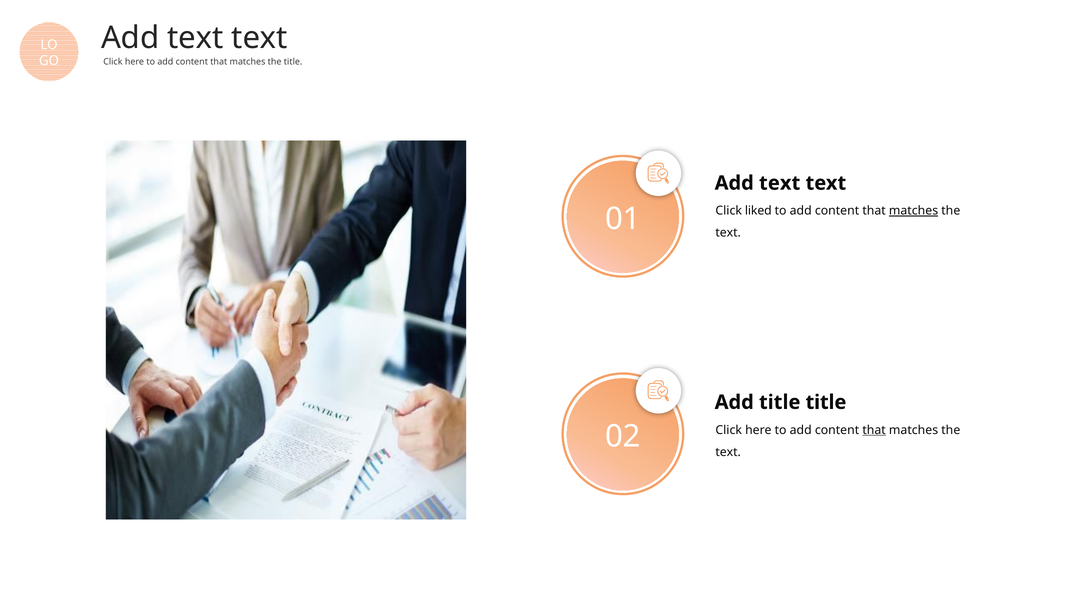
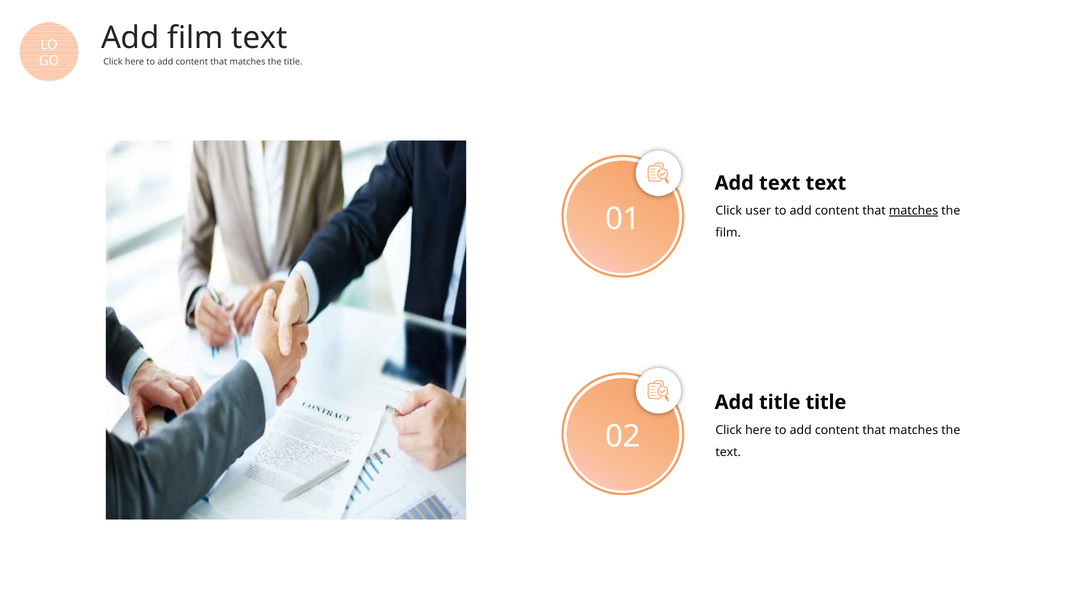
text: text -> film (195, 38)
liked: liked -> user (758, 211)
text: text -> film (728, 233)
that underline: present -> none (874, 430)
